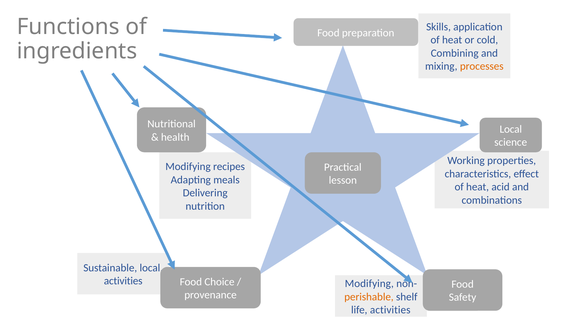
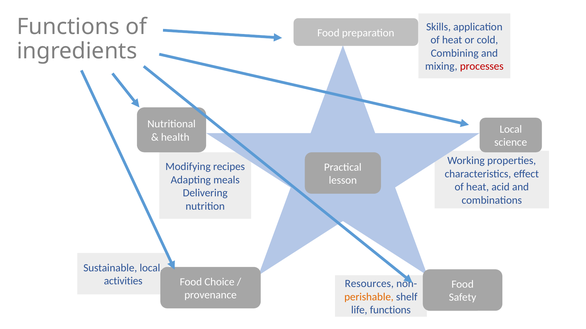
processes colour: orange -> red (482, 66)
Modifying: Modifying -> Resources (369, 284)
life activities: activities -> functions (390, 310)
